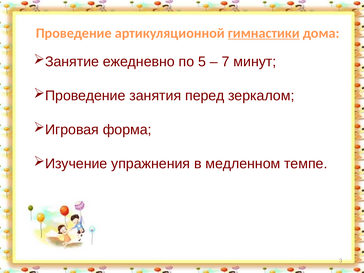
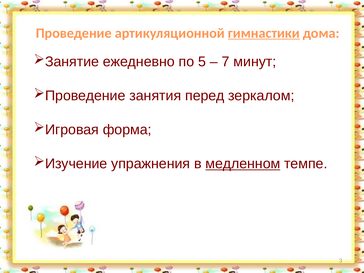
медленном underline: none -> present (243, 164)
